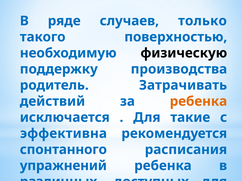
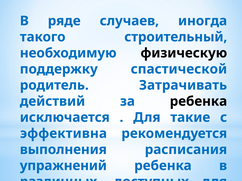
только: только -> иногда (203, 21)
поверхностью: поверхностью -> строительный (176, 37)
производства: производства -> спастической (179, 69)
ребенка colour: orange -> black (198, 102)
спонтанного: спонтанного -> выполнения (63, 150)
